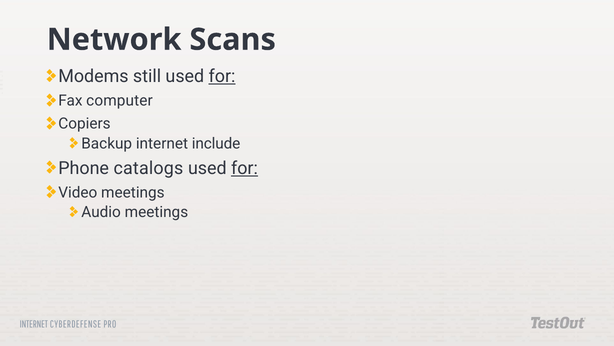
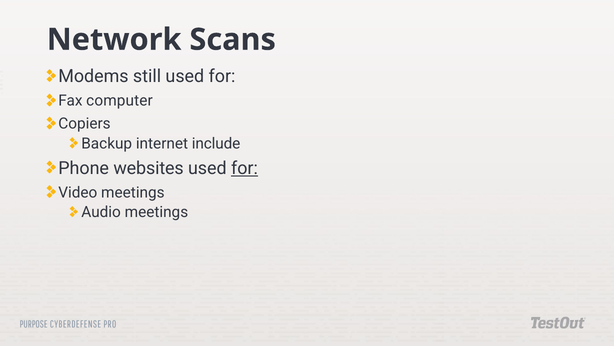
for underline: present -> none (222, 76)
catalogs: catalogs -> websites (149, 168)
INTERNET: INTERNET -> PURPOSE (34, 324)
